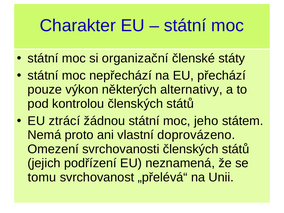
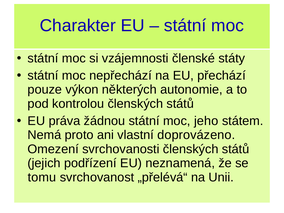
organizační: organizační -> vzájemnosti (135, 58)
alternativy: alternativy -> autonomie (191, 90)
ztrácí: ztrácí -> práva (64, 121)
